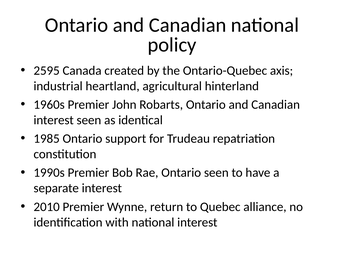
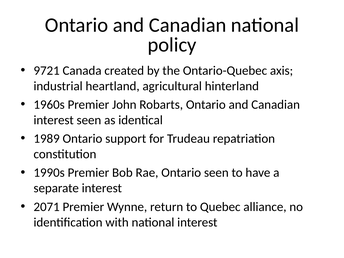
2595: 2595 -> 9721 (47, 71)
1985: 1985 -> 1989 (47, 139)
2010: 2010 -> 2071 (47, 207)
